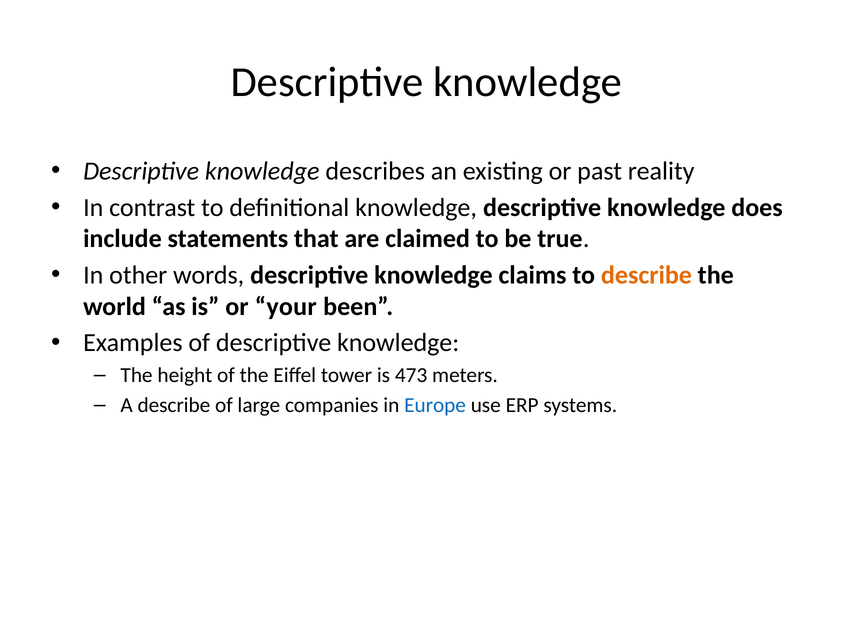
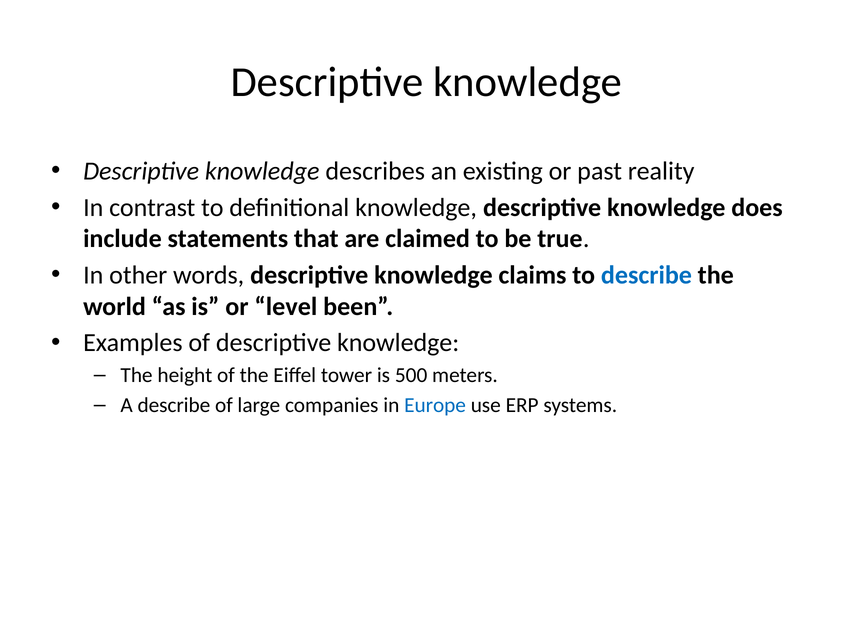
describe colour: orange -> blue (646, 275)
your: your -> level (286, 306)
473: 473 -> 500 (411, 375)
